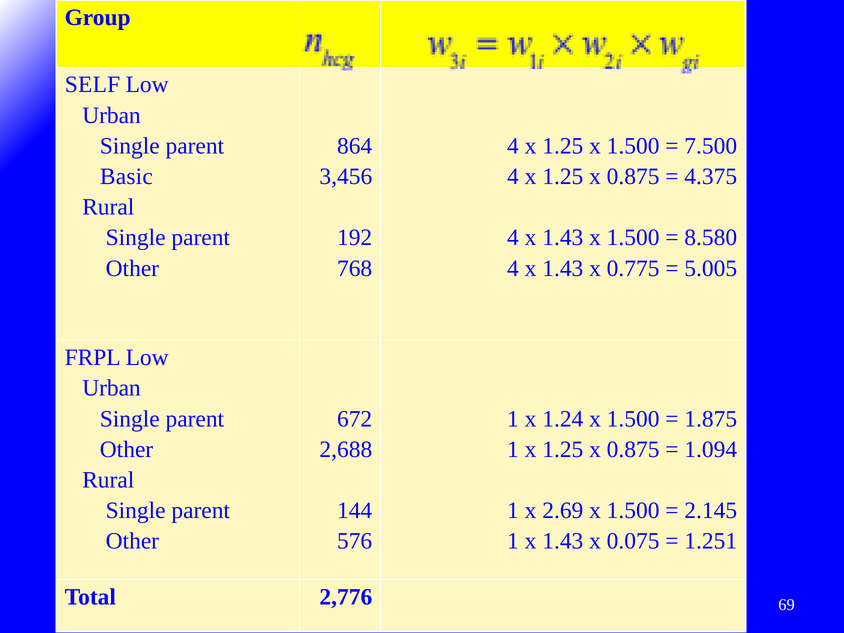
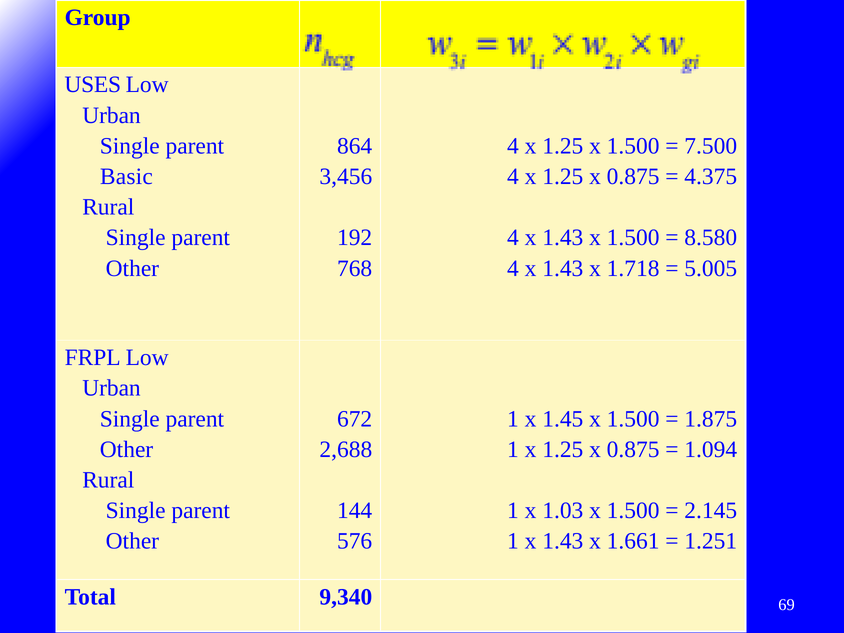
SELF: SELF -> USES (93, 85)
0.775: 0.775 -> 1.718 (633, 268)
1.24: 1.24 -> 1.45 (563, 419)
2.69: 2.69 -> 1.03 (563, 511)
0.075: 0.075 -> 1.661 (633, 541)
2,776: 2,776 -> 9,340 (346, 597)
